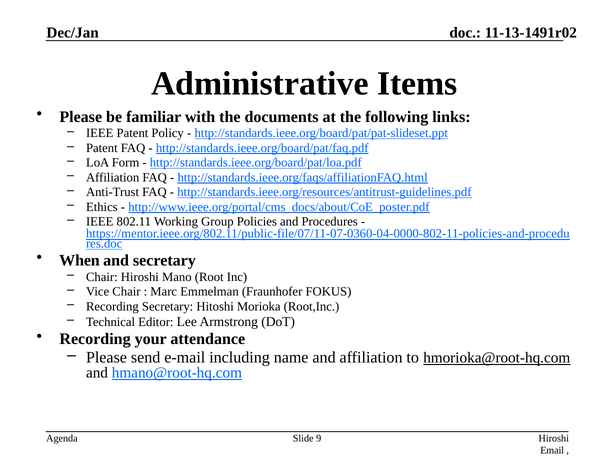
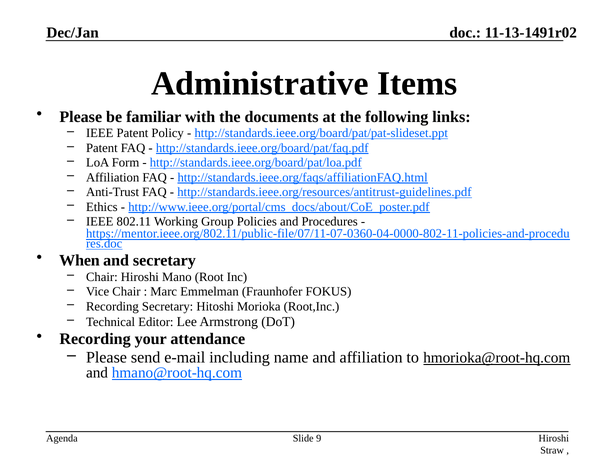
Email: Email -> Straw (552, 450)
